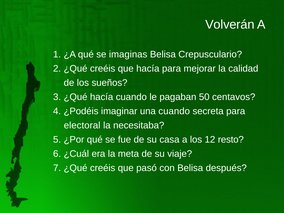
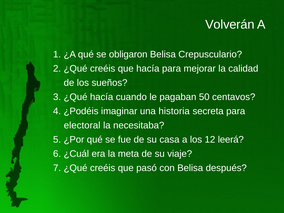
imaginas: imaginas -> obligaron (128, 54)
una cuando: cuando -> historia (174, 111)
resto: resto -> leerá (231, 140)
